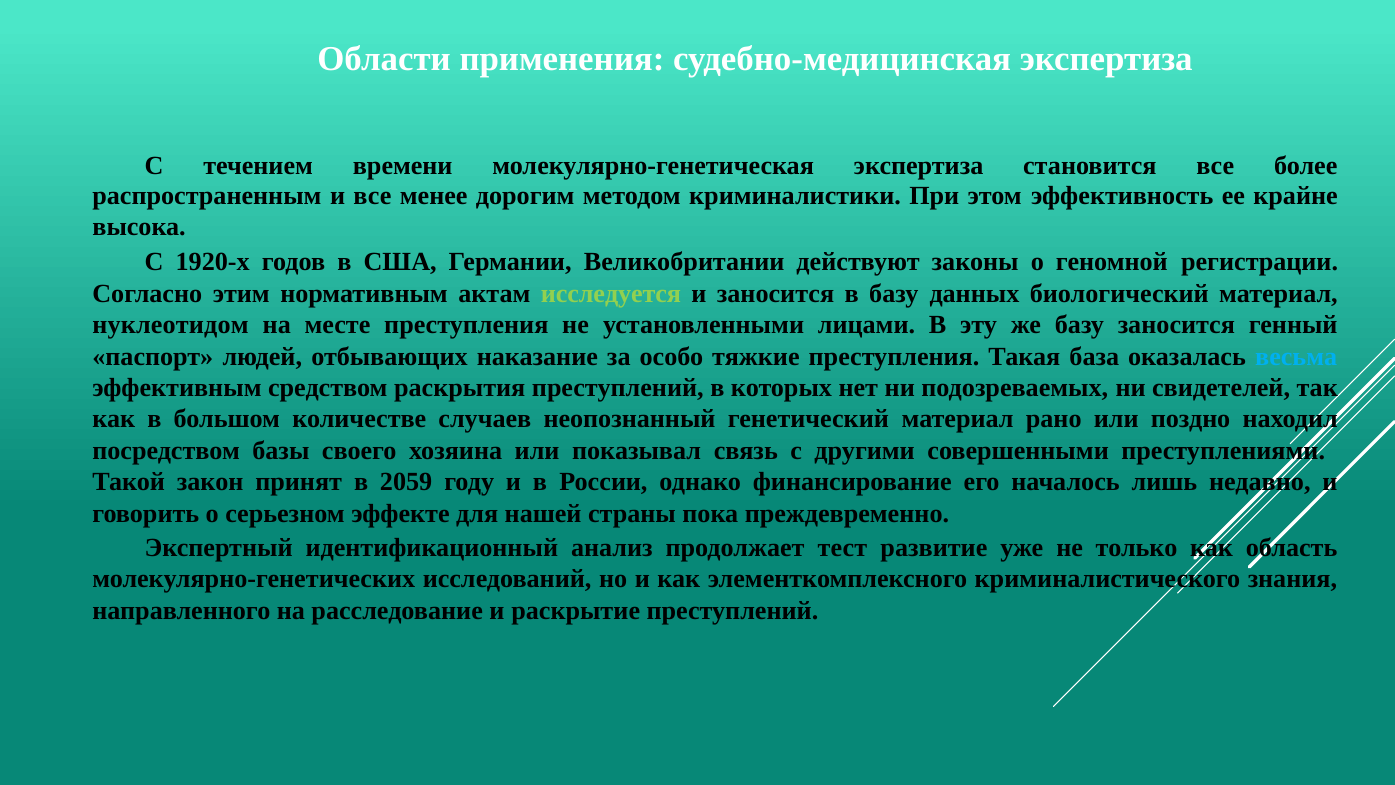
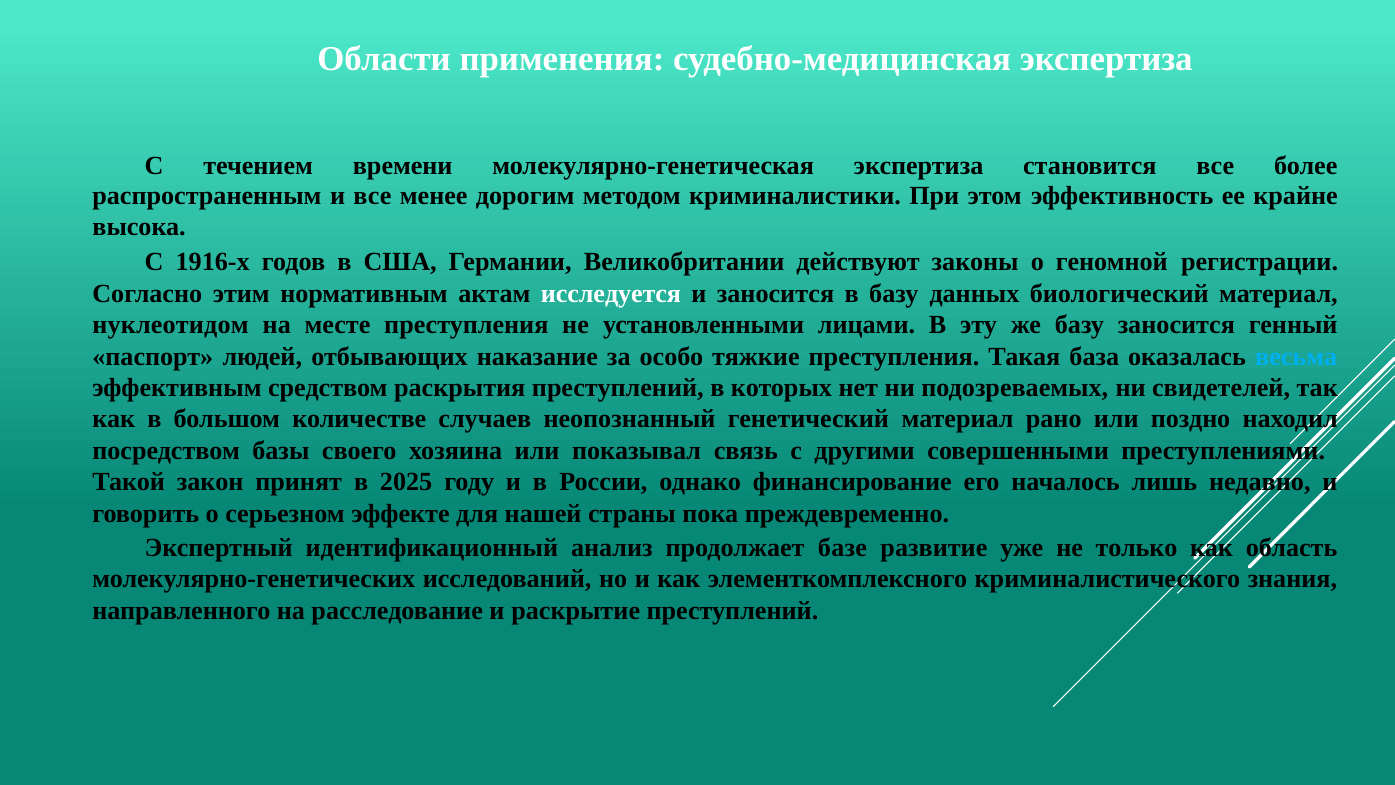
1920-х: 1920-х -> 1916-х (213, 262)
исследуется colour: light green -> white (611, 294)
2059: 2059 -> 2025 (406, 482)
тест: тест -> базе (842, 548)
